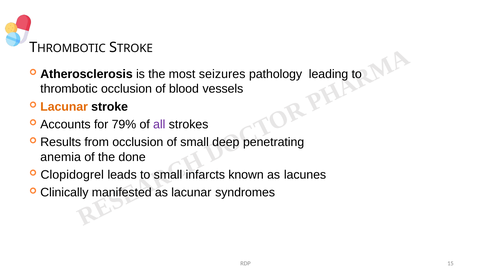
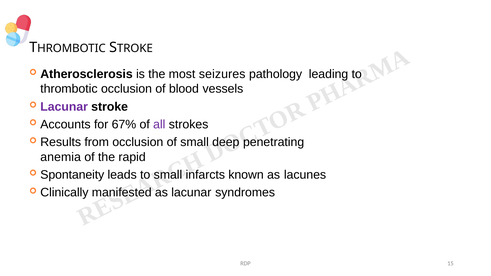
Lacunar colour: orange -> purple (64, 107)
79%: 79% -> 67% (124, 125)
done: done -> rapid (132, 157)
Clopidogrel: Clopidogrel -> Spontaneity (72, 175)
